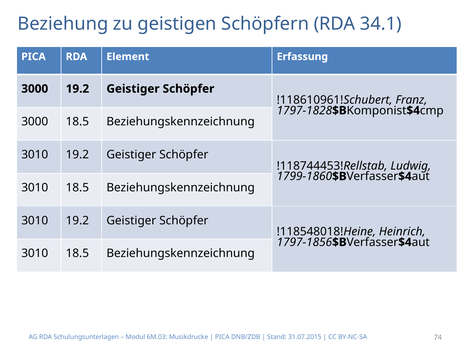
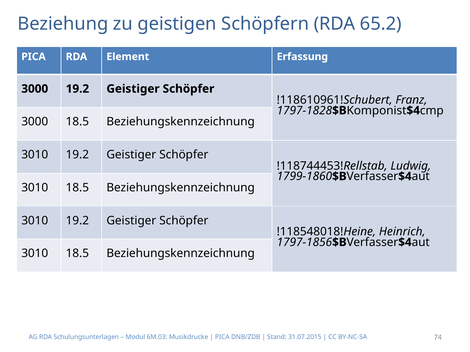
34.1: 34.1 -> 65.2 (381, 24)
